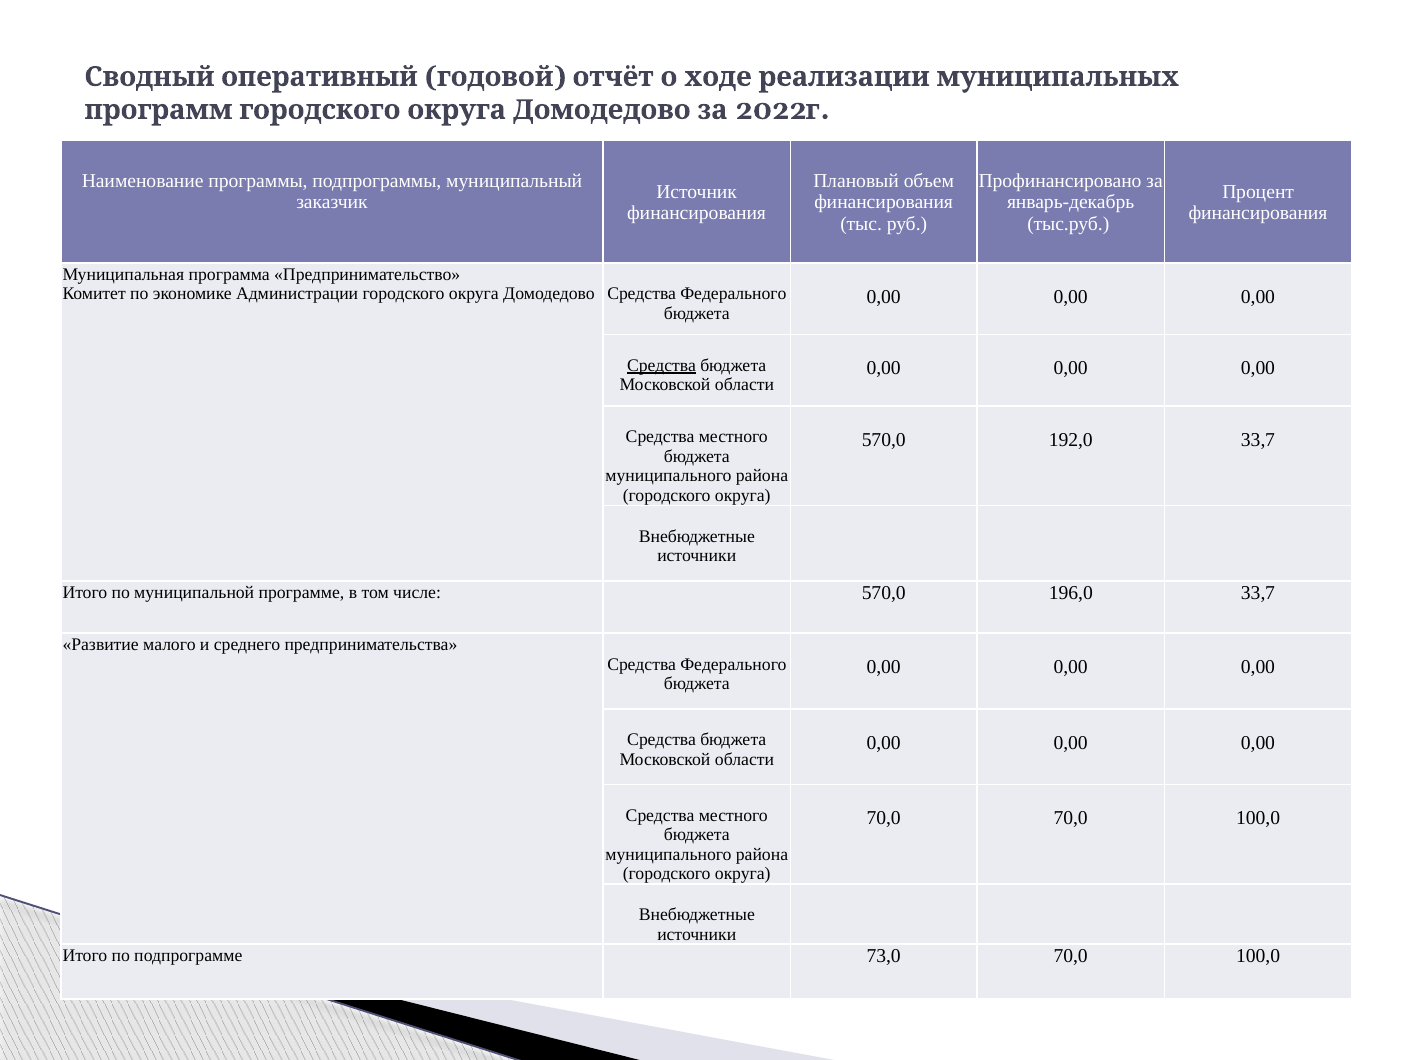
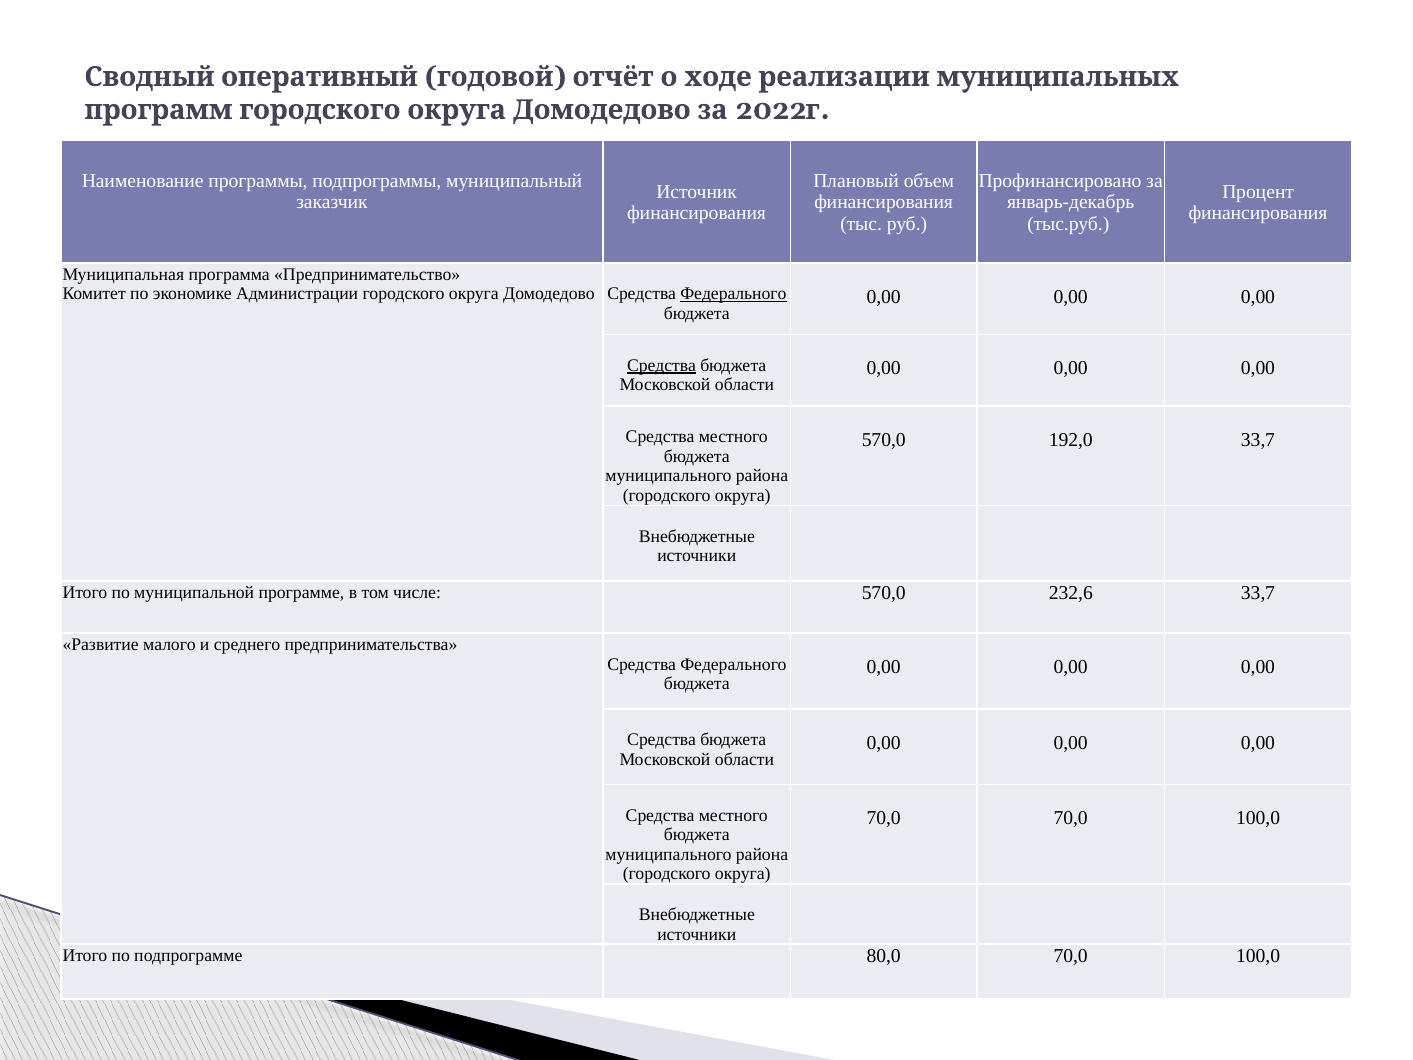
Федерального underline: none -> present (733, 294)
196,0: 196,0 -> 232,6 (1071, 593)
73,0: 73,0 -> 80,0 (884, 956)
